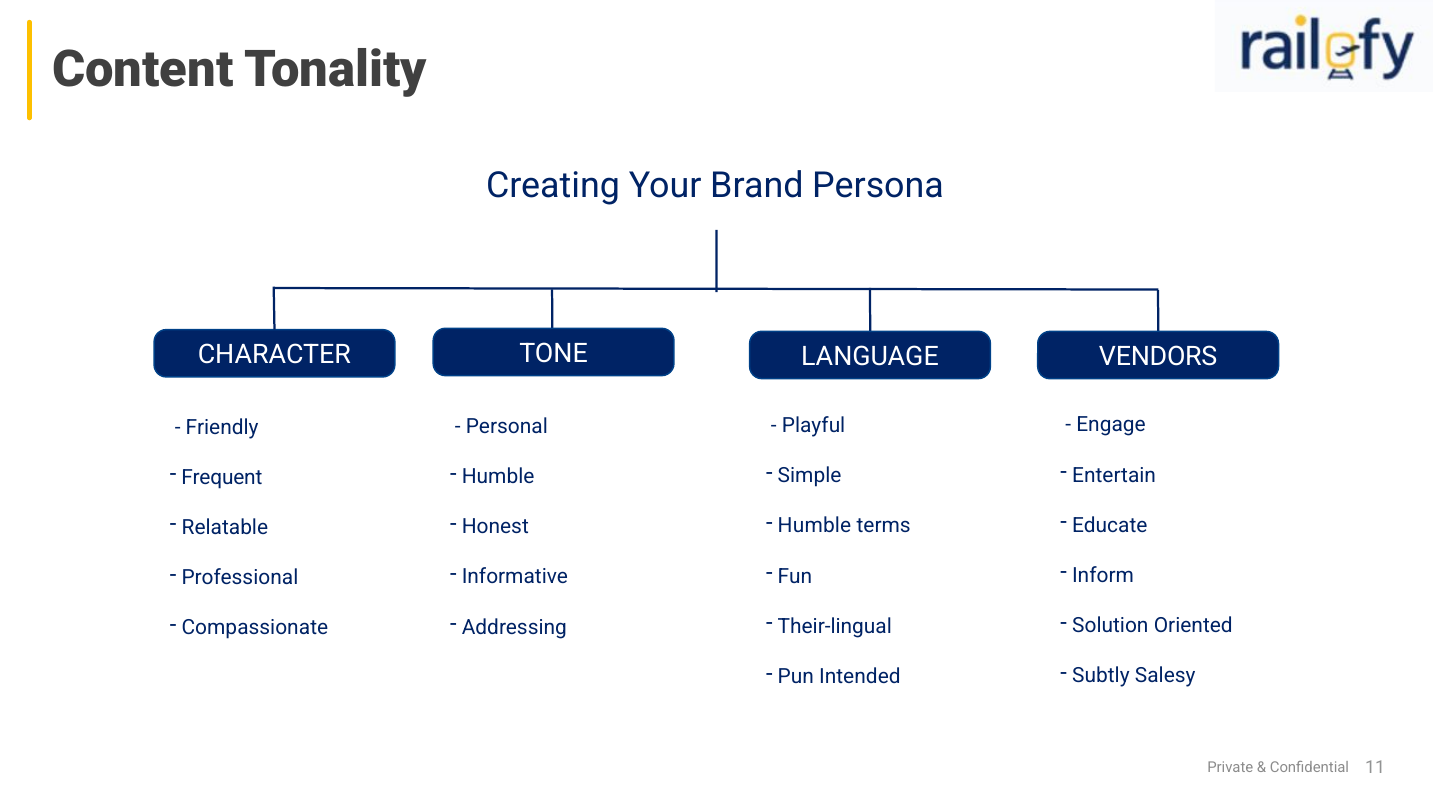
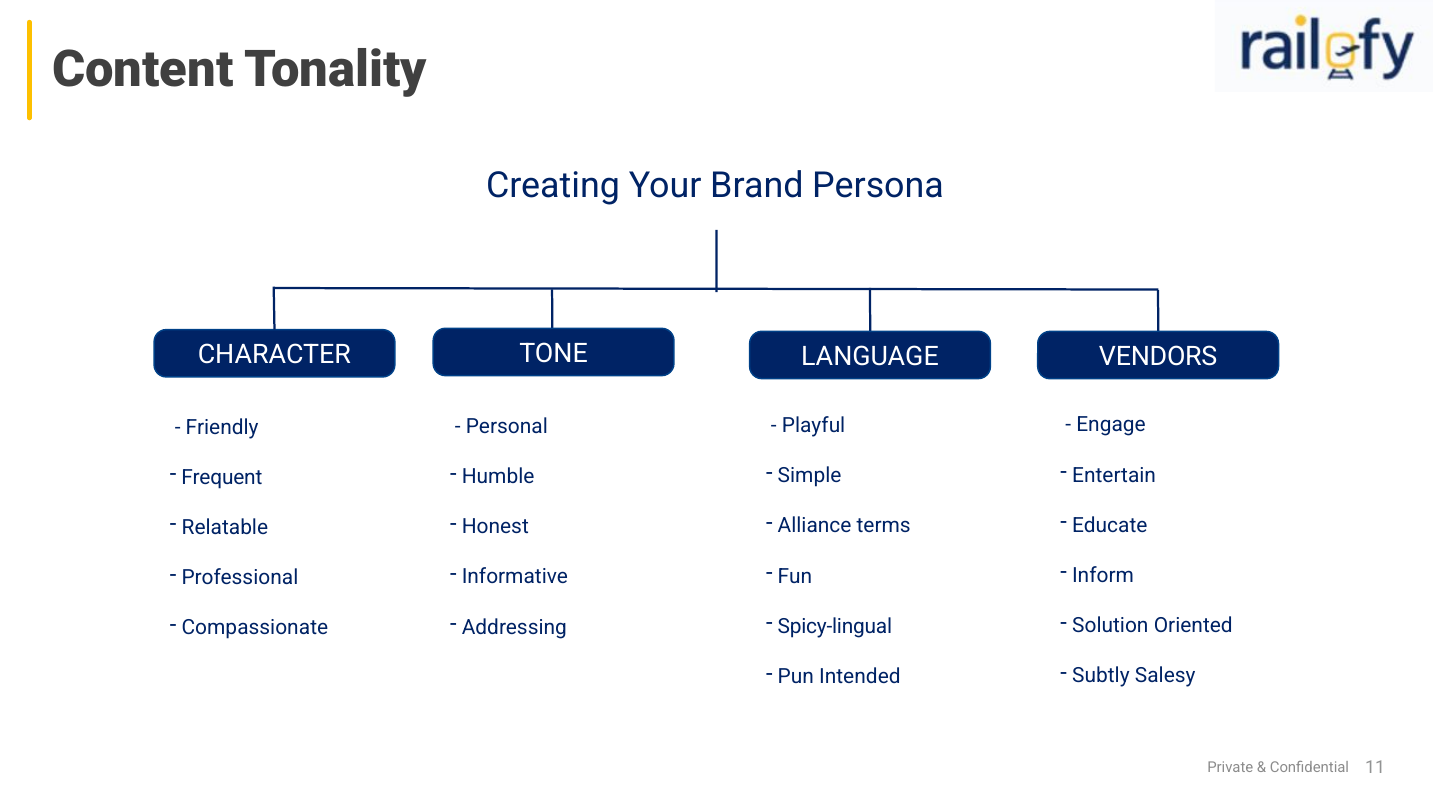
Humble: Humble -> Alliance (815, 526)
Their-lingual: Their-lingual -> Spicy-lingual (835, 626)
